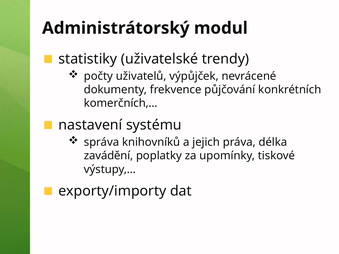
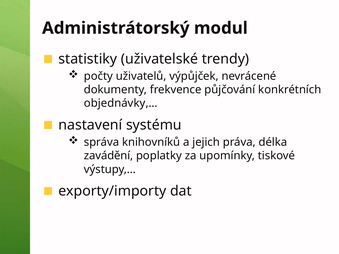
komerčních,…: komerčních,… -> objednávky,… (121, 103)
